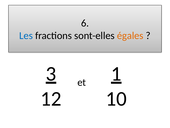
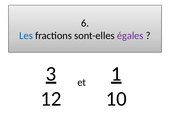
égales colour: orange -> purple (130, 36)
